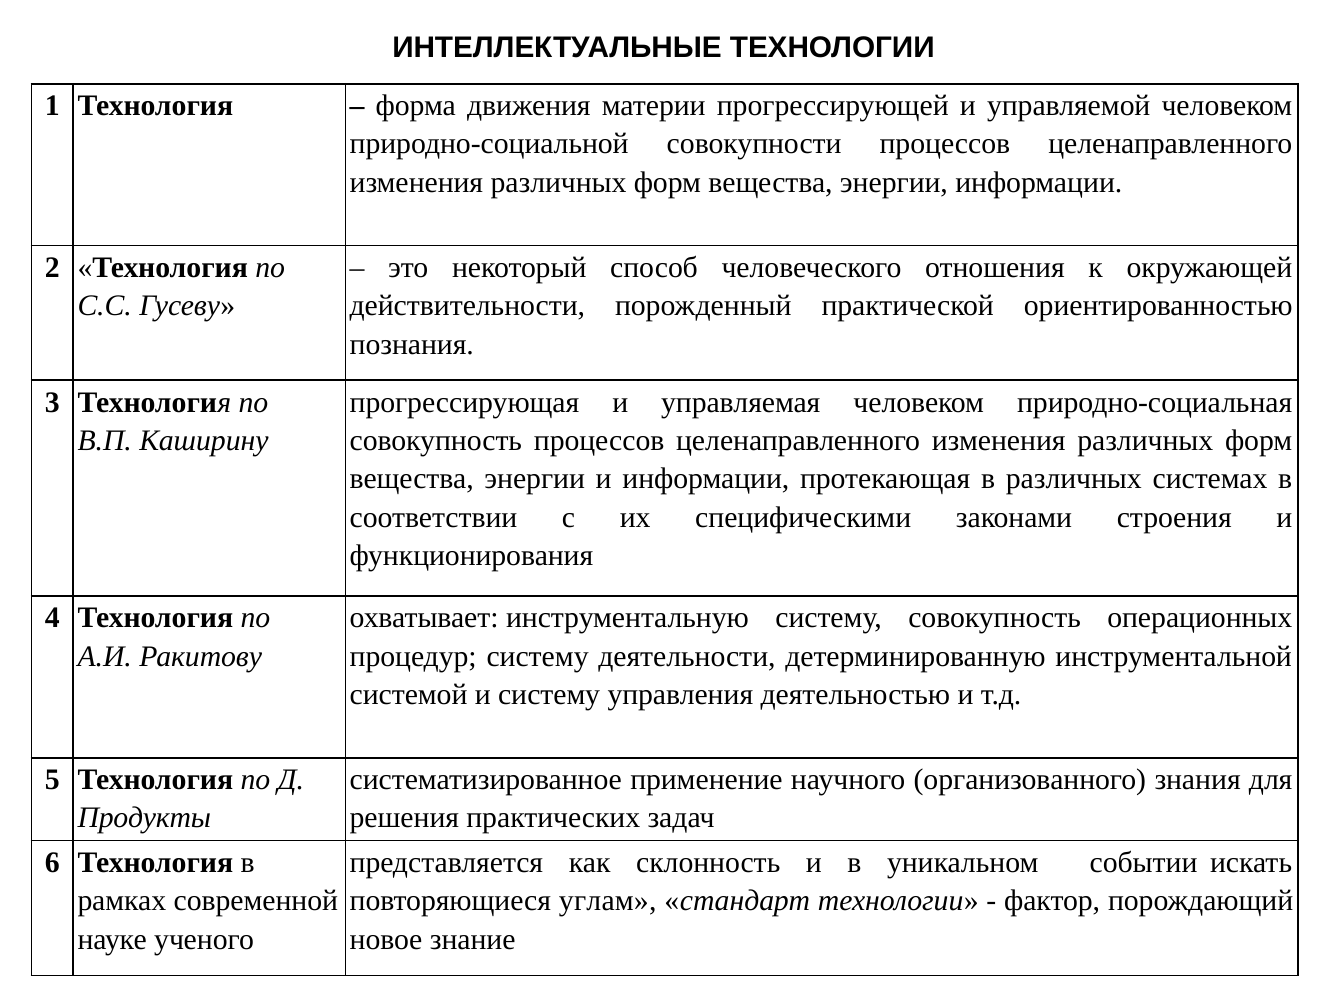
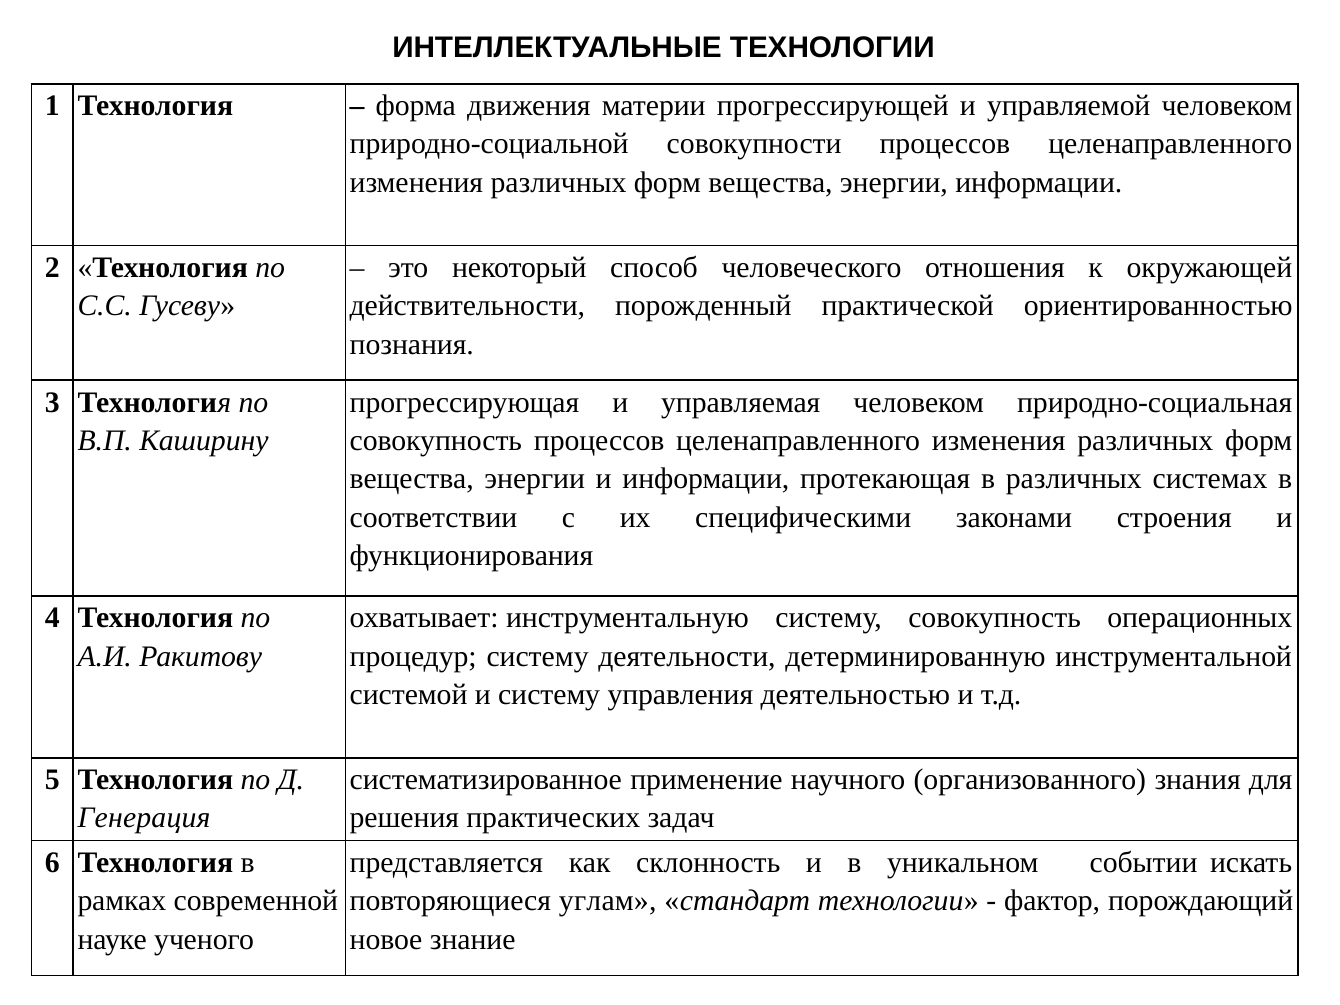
Продукты: Продукты -> Генерация (144, 818)
